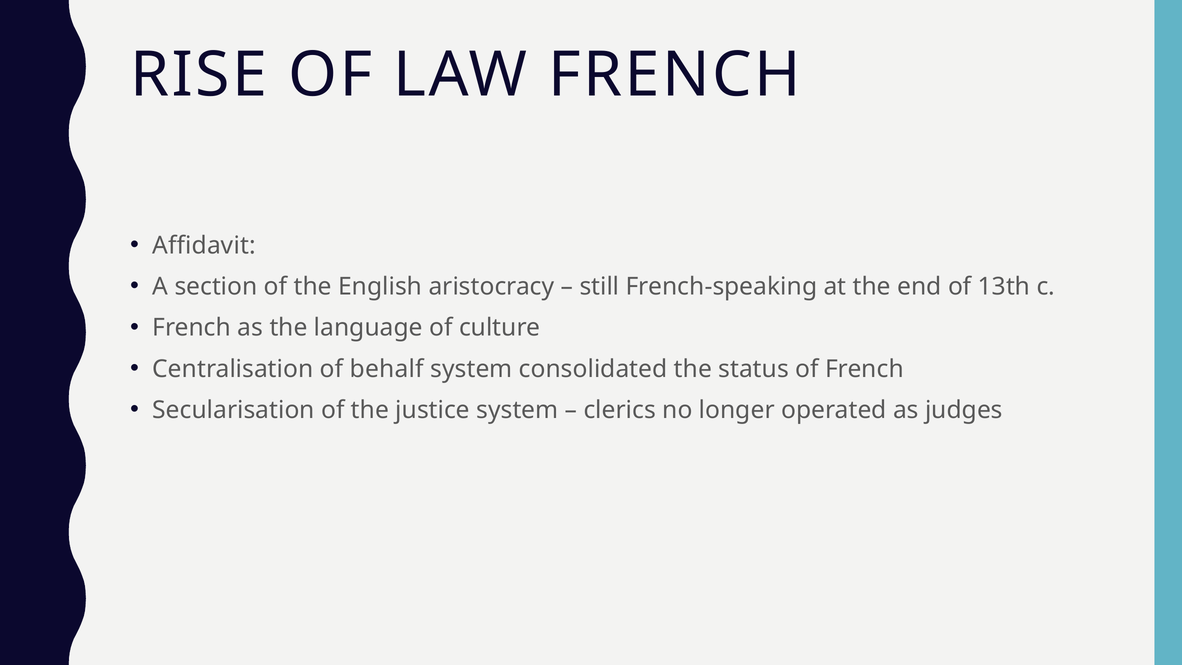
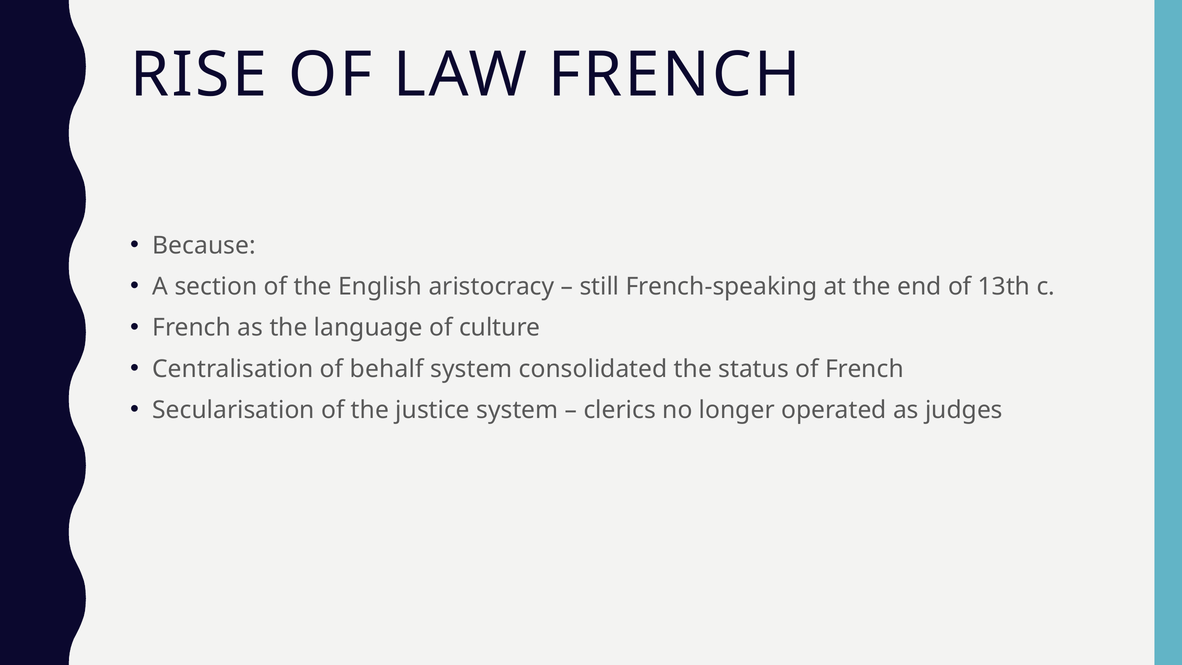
Affidavit: Affidavit -> Because (204, 245)
